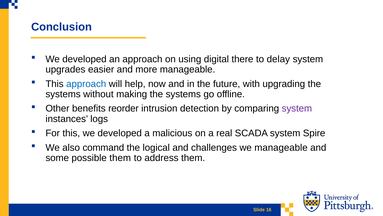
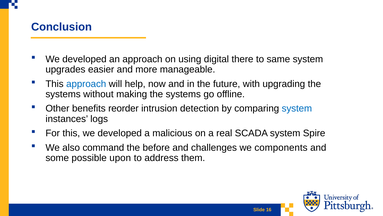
delay: delay -> same (278, 59)
system colour: purple -> blue (297, 108)
logical: logical -> before (156, 147)
we manageable: manageable -> components (281, 147)
possible them: them -> upon (120, 158)
